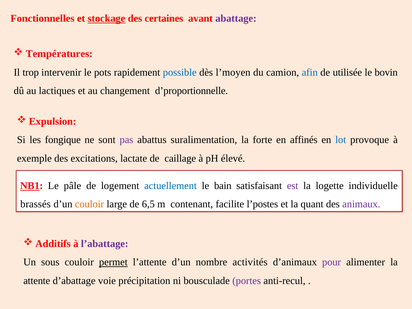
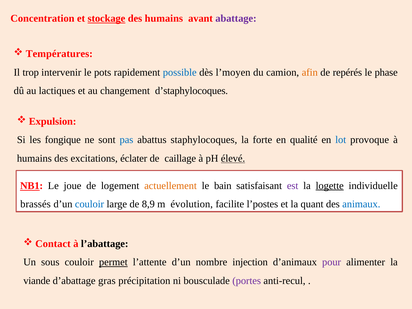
Fonctionnelles: Fonctionnelles -> Concentration (42, 19)
des certaines: certaines -> humains (164, 19)
afin colour: blue -> orange (310, 72)
utilisée: utilisée -> repérés (347, 72)
bovin: bovin -> phase (386, 72)
d’proportionnelle: d’proportionnelle -> d’staphylocoques (191, 91)
pas colour: purple -> blue (126, 140)
suralimentation: suralimentation -> staphylocoques (204, 140)
affinés: affinés -> qualité (304, 140)
exemple: exemple -> humains (34, 158)
lactate: lactate -> éclater (134, 158)
élevé underline: none -> present (233, 158)
pâle: pâle -> joue (73, 186)
actuellement colour: blue -> orange (171, 186)
logette underline: none -> present (330, 186)
couloir colour: orange -> blue (90, 204)
6,5: 6,5 -> 8,9 (148, 204)
contenant: contenant -> évolution (192, 204)
animaux colour: purple -> blue (361, 204)
Additifs: Additifs -> Contact (53, 244)
l’abattage colour: purple -> black (105, 244)
activités: activités -> injection (250, 262)
attente: attente -> viande (37, 281)
voie: voie -> gras (107, 281)
